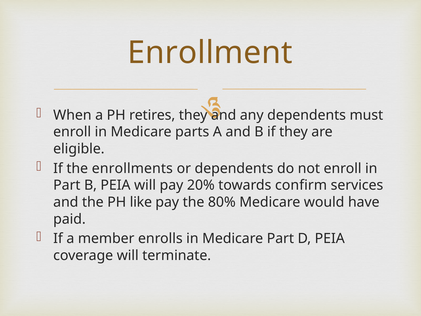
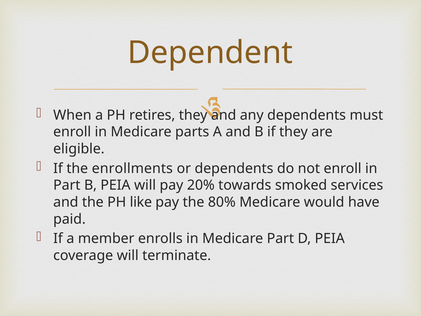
Enrollment: Enrollment -> Dependent (210, 53)
confirm: confirm -> smoked (301, 185)
